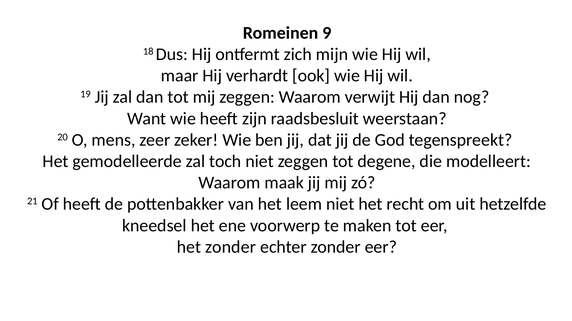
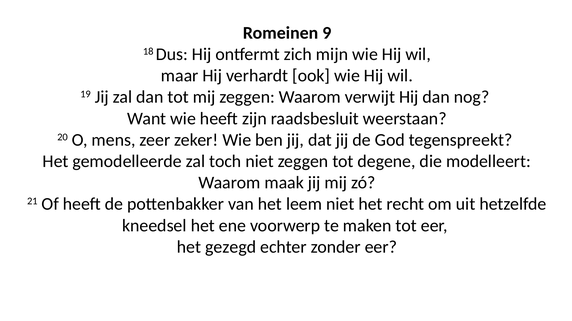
het zonder: zonder -> gezegd (231, 247)
